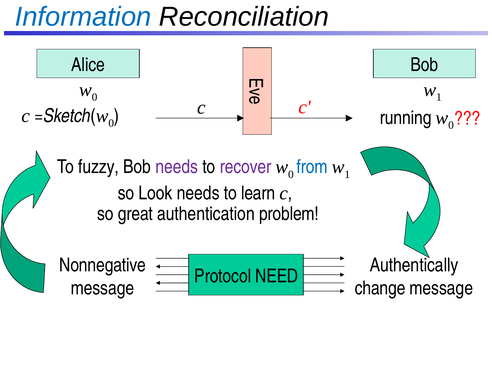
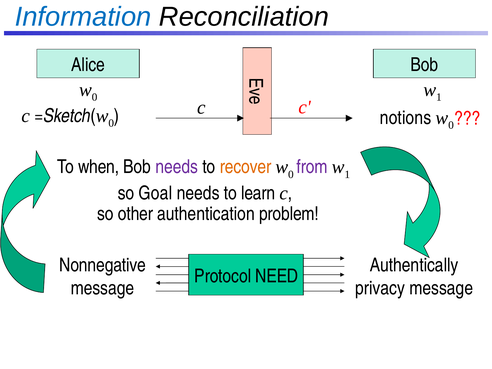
running: running -> notions (406, 118)
fuzzy: fuzzy -> when (99, 167)
recover colour: purple -> orange (245, 167)
from colour: blue -> purple (312, 167)
Look: Look -> Goal (155, 193)
great: great -> other (135, 214)
change: change -> privacy (380, 288)
